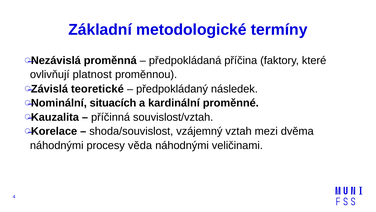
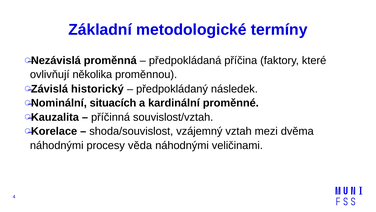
platnost: platnost -> několika (92, 74)
teoretické: teoretické -> historický (97, 89)
